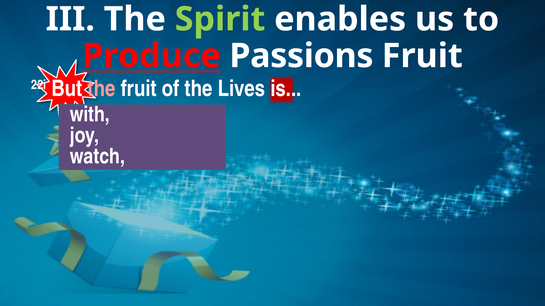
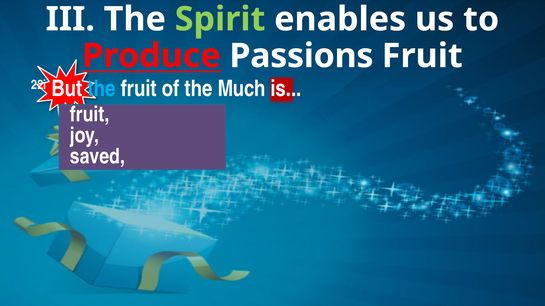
the colour: pink -> light blue (102, 89)
Lives: Lives -> Much (242, 89)
with: with -> fruit (90, 115)
watch: watch -> saved (97, 157)
